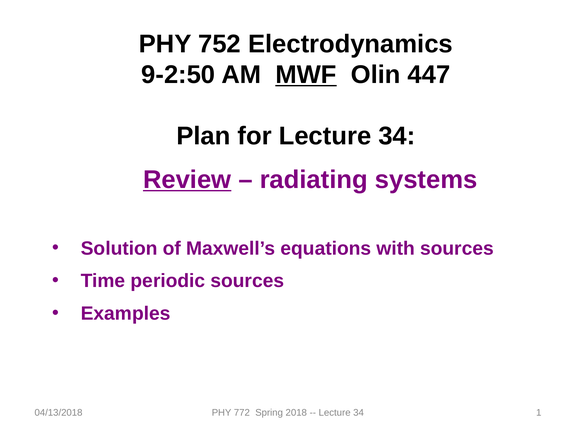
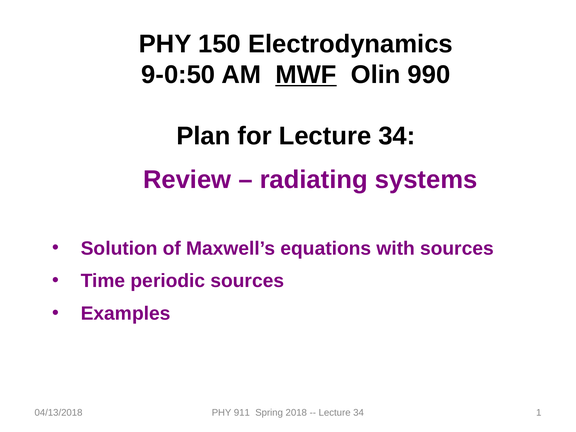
752: 752 -> 150 (220, 44)
9-2:50: 9-2:50 -> 9-0:50 (178, 75)
447: 447 -> 990 (429, 75)
Review underline: present -> none (187, 180)
772: 772 -> 911 (242, 413)
